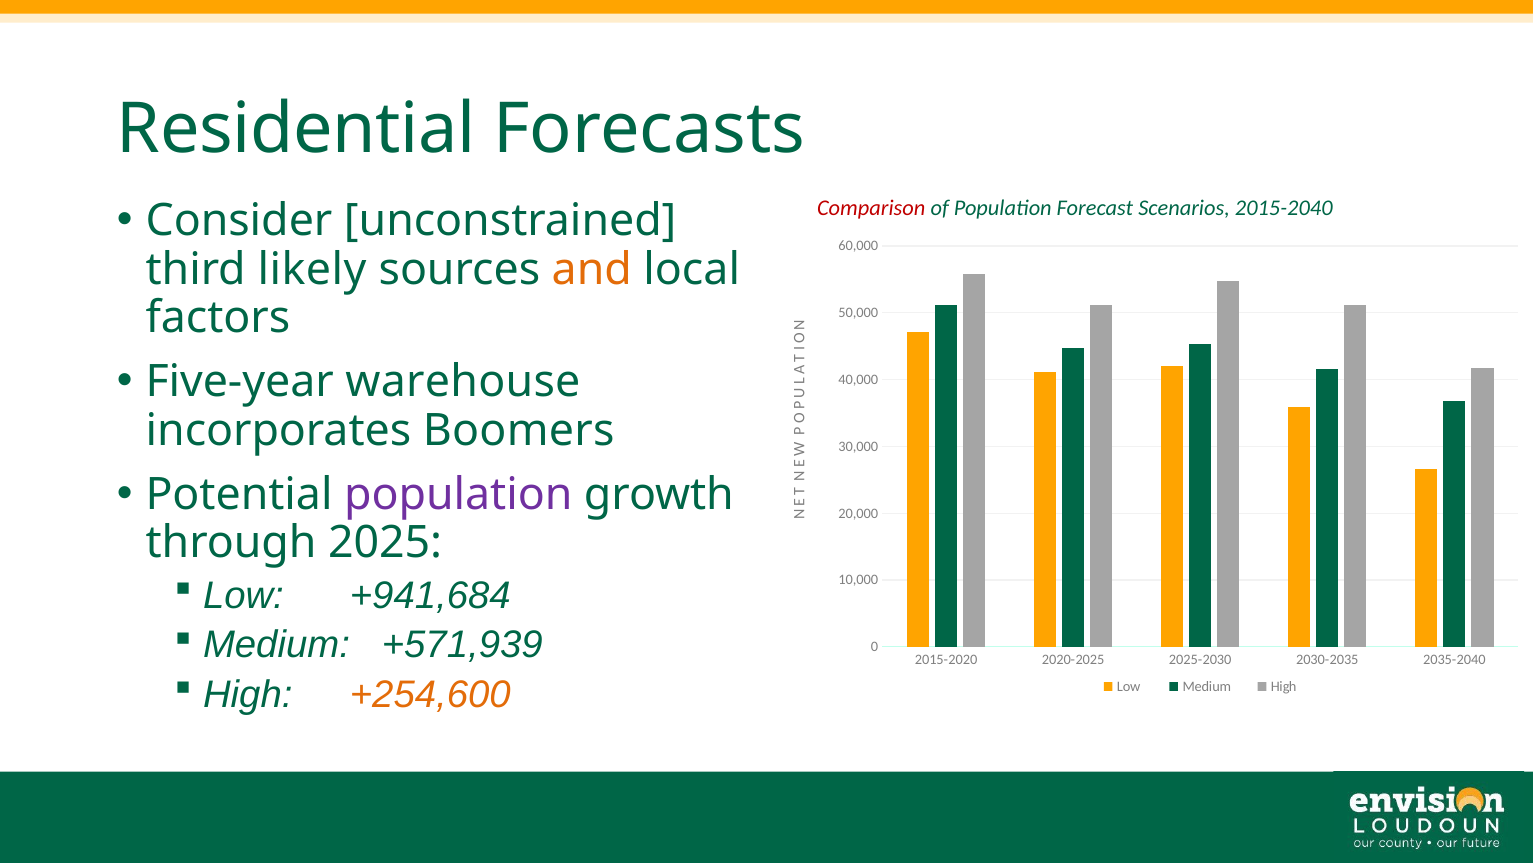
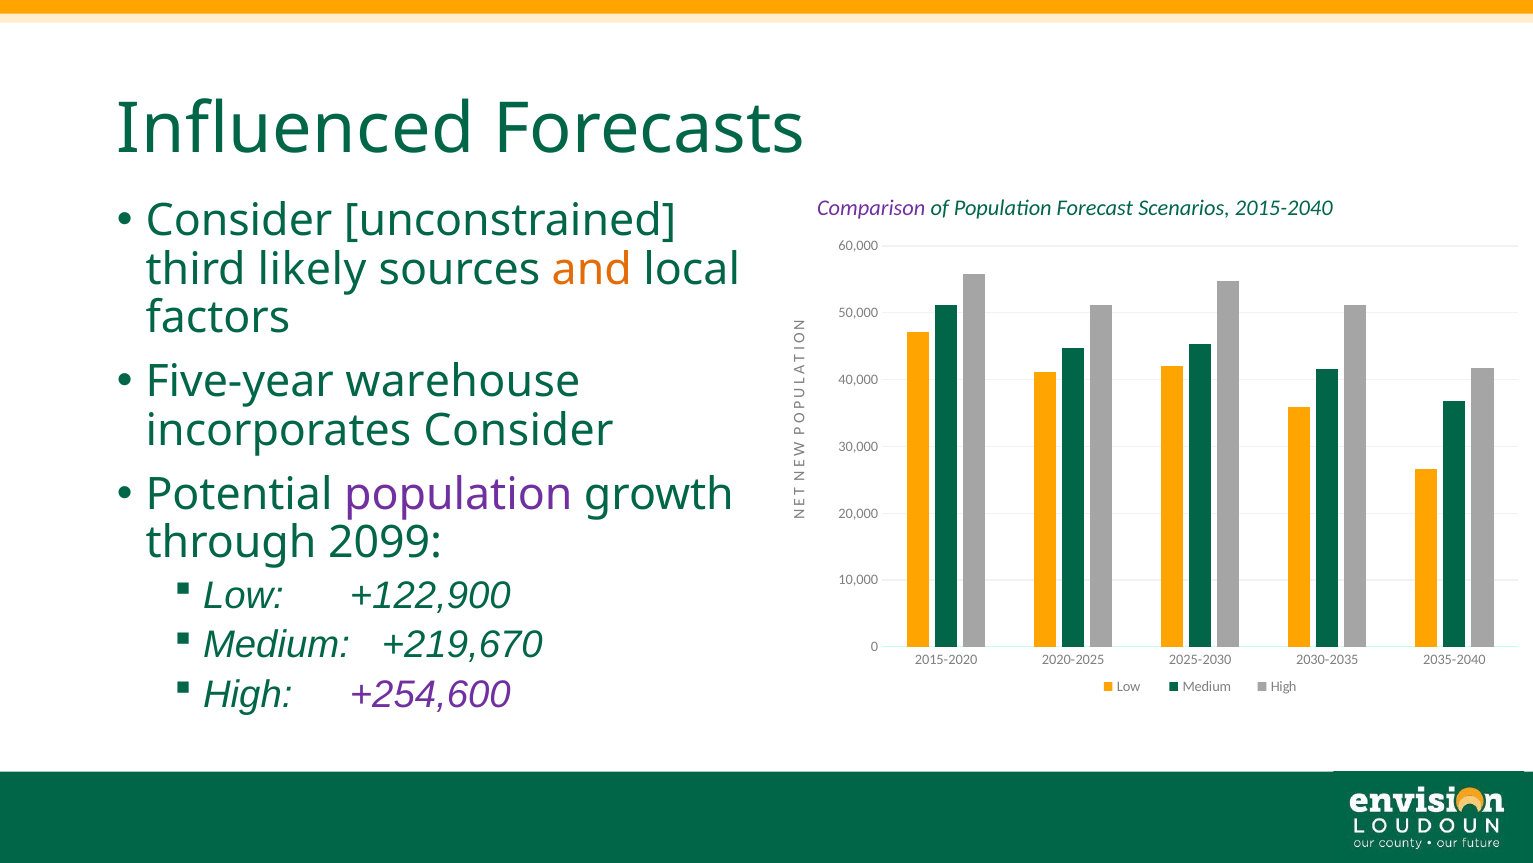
Residential: Residential -> Influenced (296, 129)
Comparison colour: red -> purple (871, 208)
incorporates Boomers: Boomers -> Consider (519, 430)
2025: 2025 -> 2099 (385, 543)
+941,684: +941,684 -> +122,900 (430, 595)
+571,939: +571,939 -> +219,670 (462, 645)
+254,600 colour: orange -> purple (430, 694)
